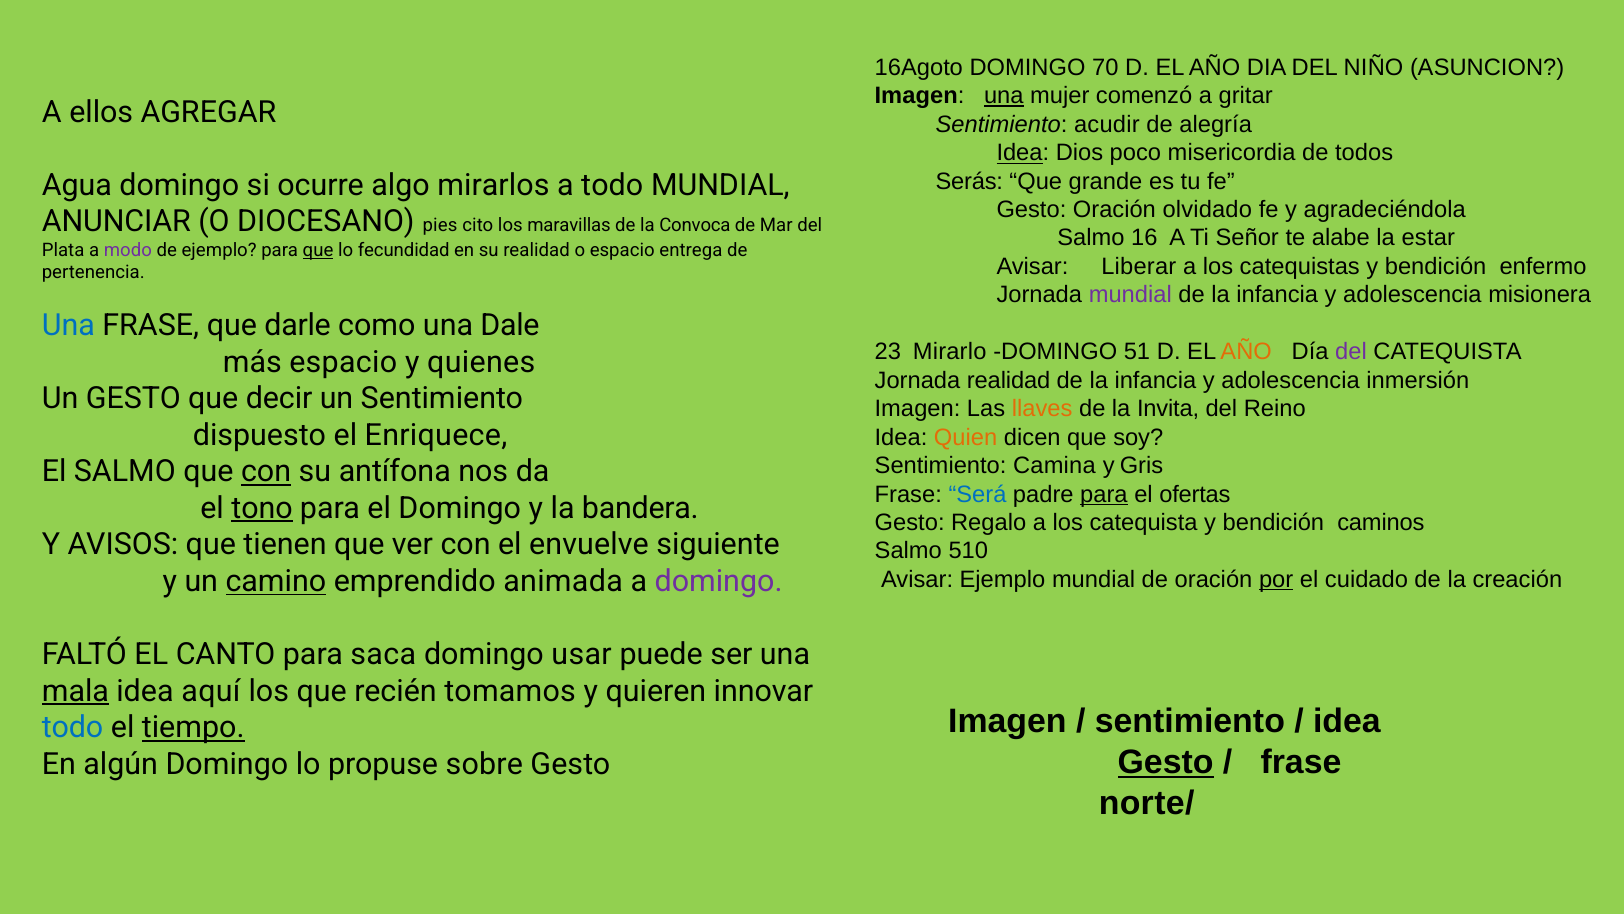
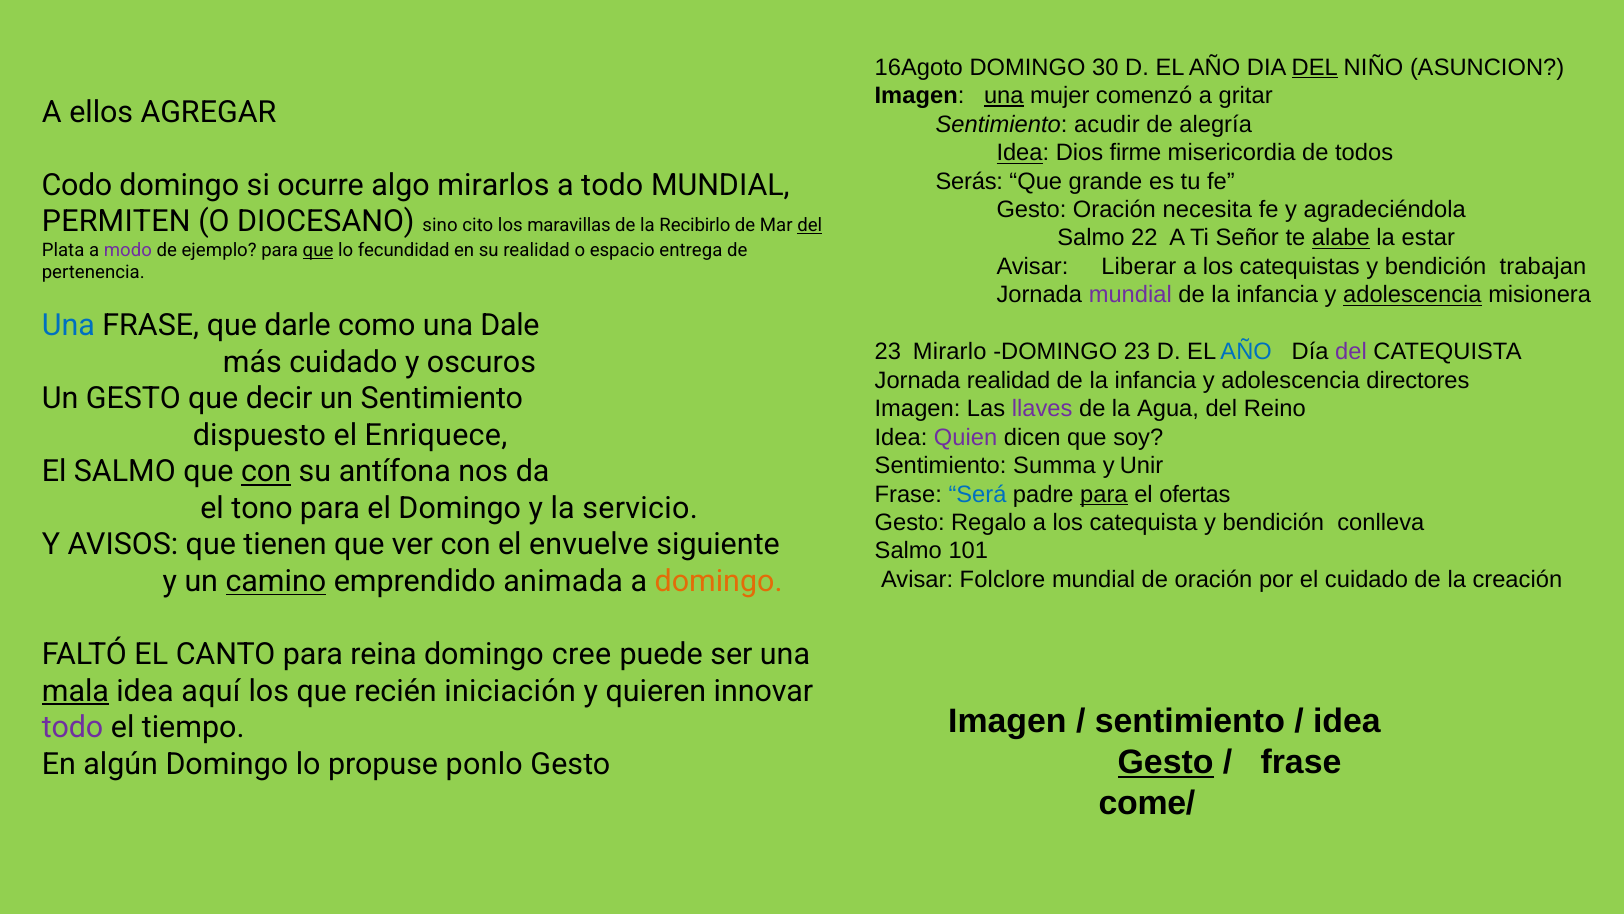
70: 70 -> 30 (1105, 67)
DEL underline: none -> present (1315, 67)
poco: poco -> firme (1136, 153)
Agua: Agua -> Codo (77, 185)
olvidado: olvidado -> necesita (1207, 210)
ANUNCIAR: ANUNCIAR -> PERMITEN (116, 222)
pies: pies -> sino (440, 226)
Convoca: Convoca -> Recibirlo (695, 226)
del underline: none -> present (810, 226)
16: 16 -> 22 (1144, 238)
alabe underline: none -> present (1341, 238)
enfermo: enfermo -> trabajan (1543, 266)
adolescencia underline: none -> present (1412, 295)
DOMINGO 51: 51 -> 23 (1137, 352)
AÑO colour: orange -> blue (1246, 352)
más espacio: espacio -> cuidado (343, 362)
quienes: quienes -> oscuros (481, 362)
inmersión: inmersión -> directores (1418, 380)
llaves colour: orange -> purple (1042, 409)
Invita: Invita -> Agua (1168, 409)
Quien colour: orange -> purple (966, 437)
Camina: Camina -> Summa (1054, 466)
Gris: Gris -> Unir (1142, 466)
tono underline: present -> none (262, 508)
bandera: bandera -> servicio (640, 508)
caminos: caminos -> conlleva (1381, 522)
510: 510 -> 101 (968, 551)
domingo colour: purple -> orange (719, 581)
Avisar Ejemplo: Ejemplo -> Folclore (1002, 579)
por underline: present -> none (1276, 579)
saca: saca -> reina (383, 654)
usar: usar -> cree (582, 654)
tomamos: tomamos -> iniciación (510, 691)
todo colour: blue -> purple (73, 727)
tiempo underline: present -> none (193, 727)
sobre: sobre -> ponlo (484, 764)
norte/: norte/ -> come/ (1147, 802)
